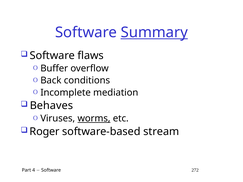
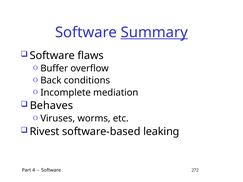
worms underline: present -> none (94, 119)
Roger: Roger -> Rivest (45, 132)
stream: stream -> leaking (161, 132)
